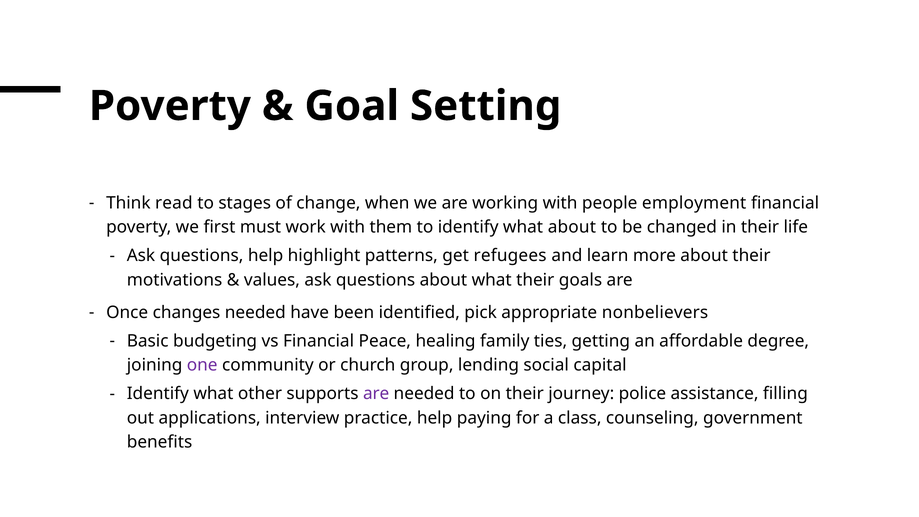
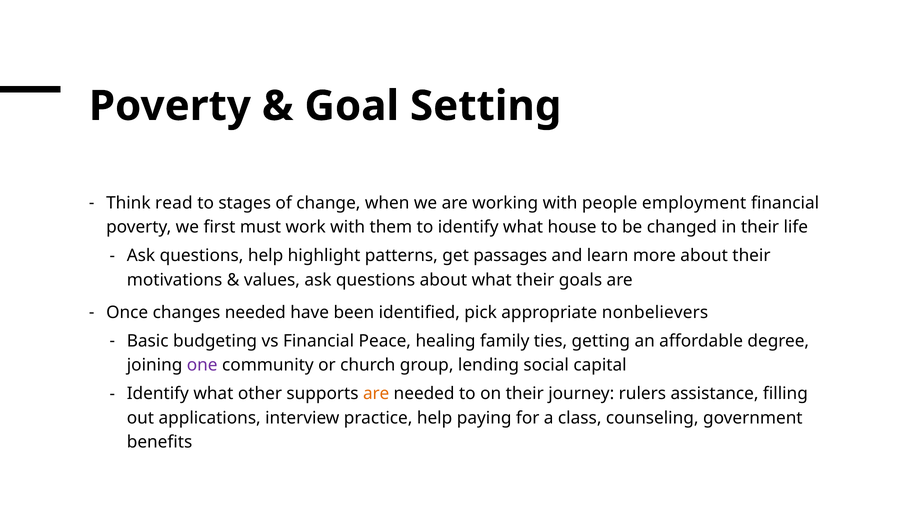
what about: about -> house (572, 227)
refugees: refugees -> passages (510, 256)
are colour: purple -> orange (376, 394)
police: police -> rulers (642, 394)
